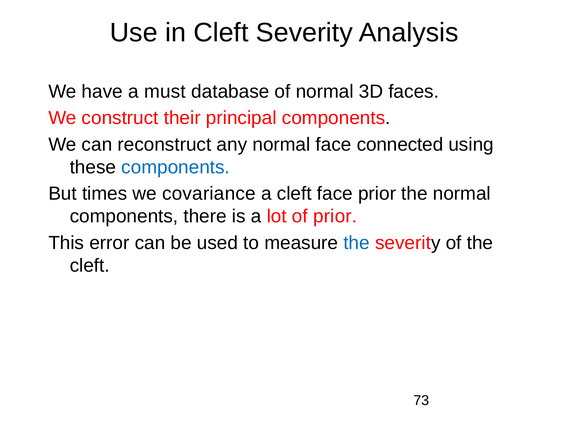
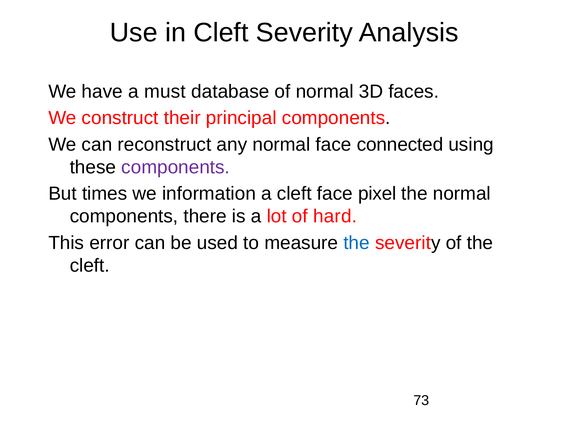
components colour: blue -> purple (176, 167)
covariance: covariance -> information (209, 194)
face prior: prior -> pixel (377, 194)
of prior: prior -> hard (335, 217)
